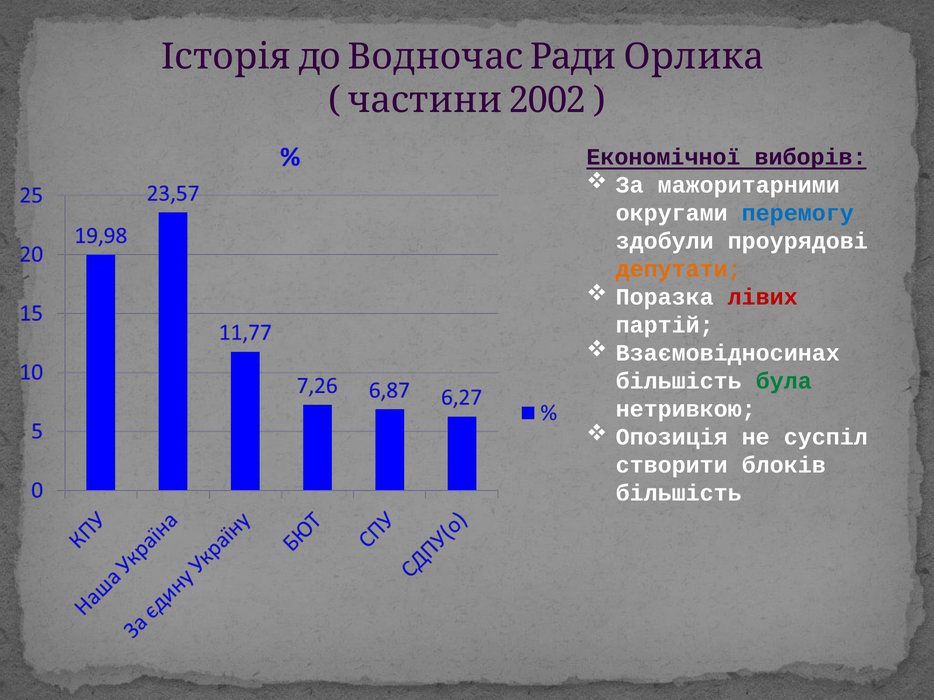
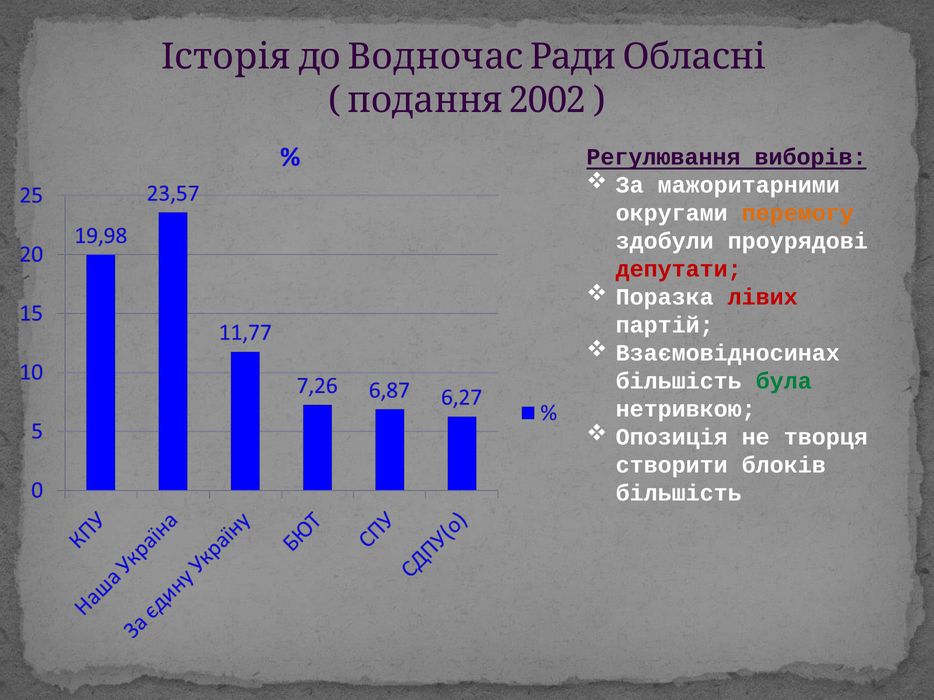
Орлика: Орлика -> Обласні (695, 57)
частини: частини -> подання (425, 101)
Економічної: Економічної -> Регулювання (663, 157)
перемогу colour: blue -> orange (798, 213)
депутати colour: orange -> red (679, 269)
суспіл: суспіл -> творця (826, 437)
